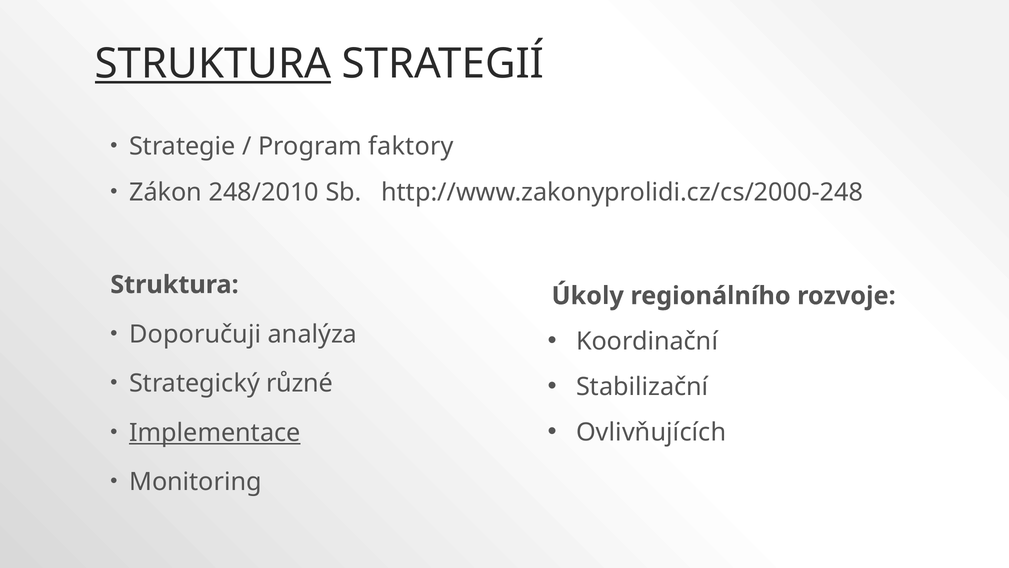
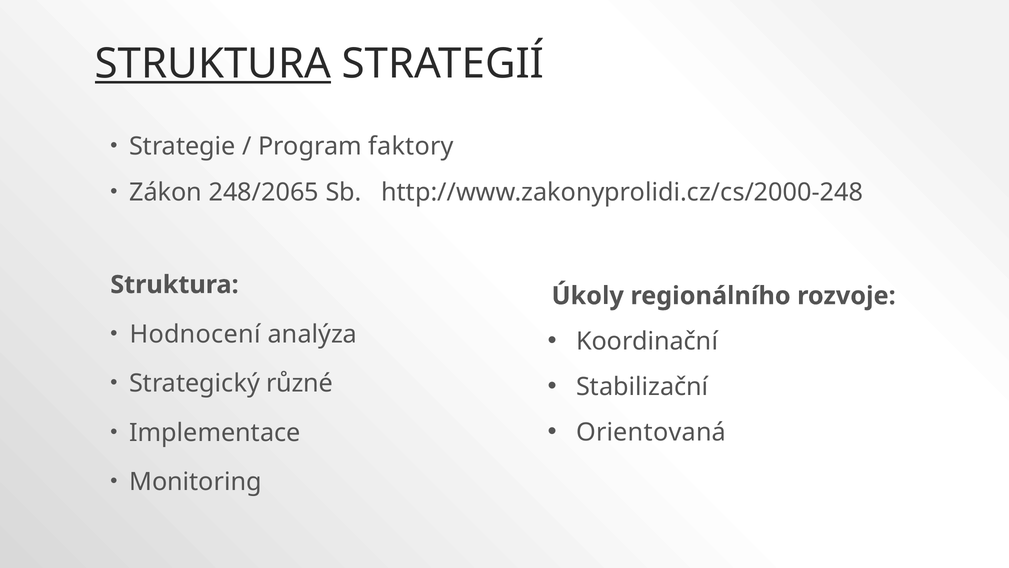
248/2010: 248/2010 -> 248/2065 (264, 192)
Doporučuji: Doporučuji -> Hodnocení (195, 334)
Ovlivňujících: Ovlivňujících -> Orientovaná (651, 432)
Implementace underline: present -> none (215, 433)
